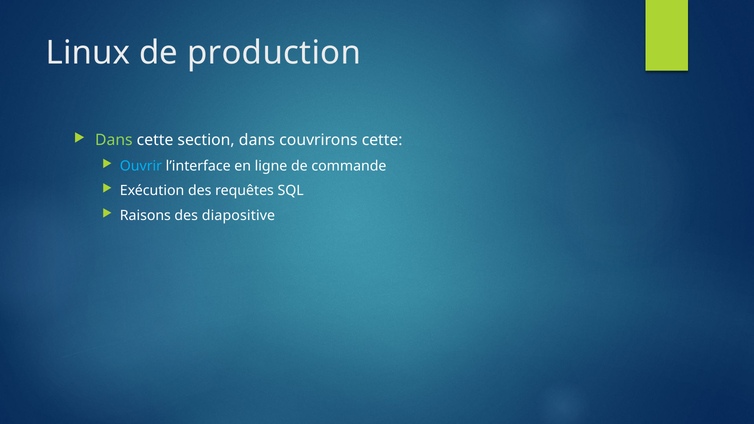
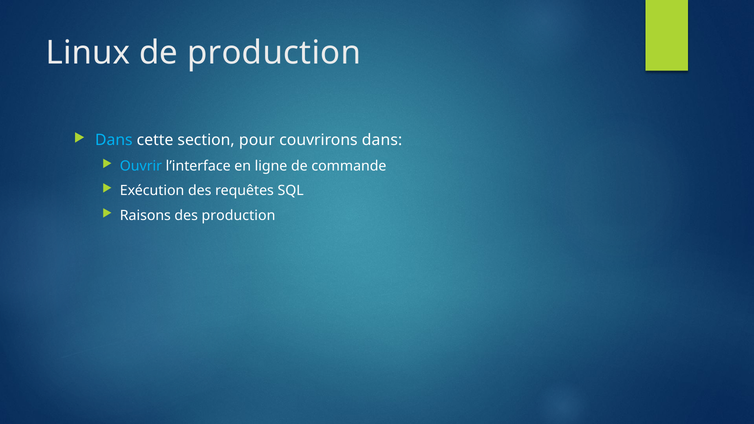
Dans colour: light green -> light blue (114, 140)
section dans: dans -> pour (257, 140)
couvrirons cette: cette -> dans (382, 140)
des diapositive: diapositive -> production (239, 216)
